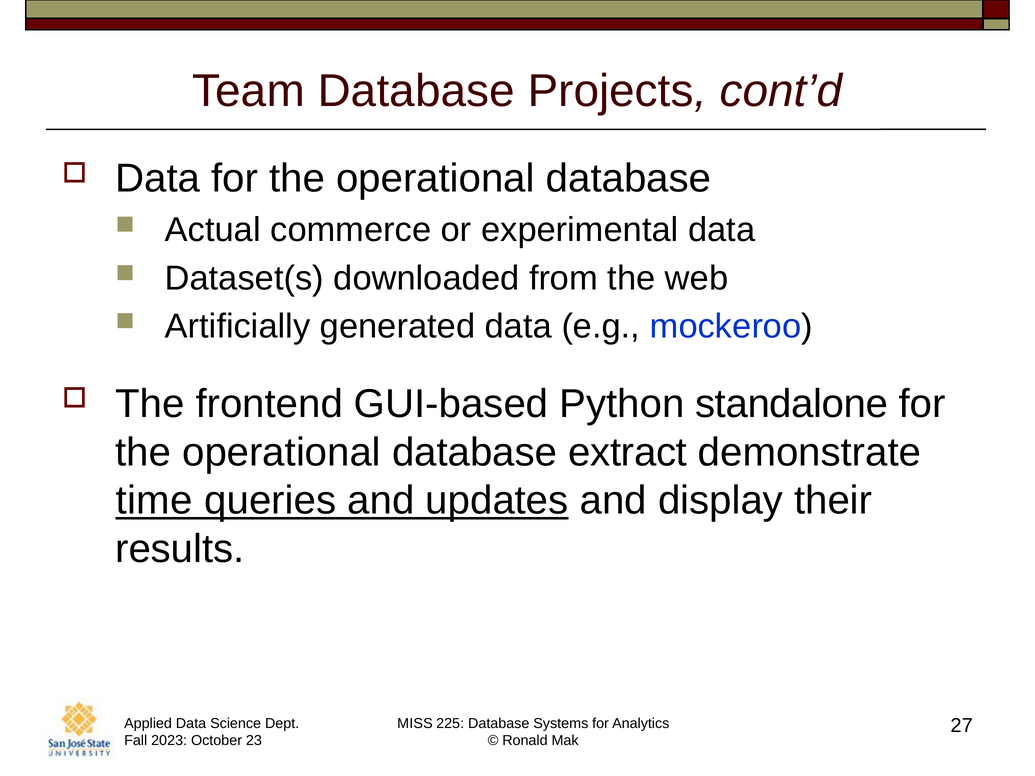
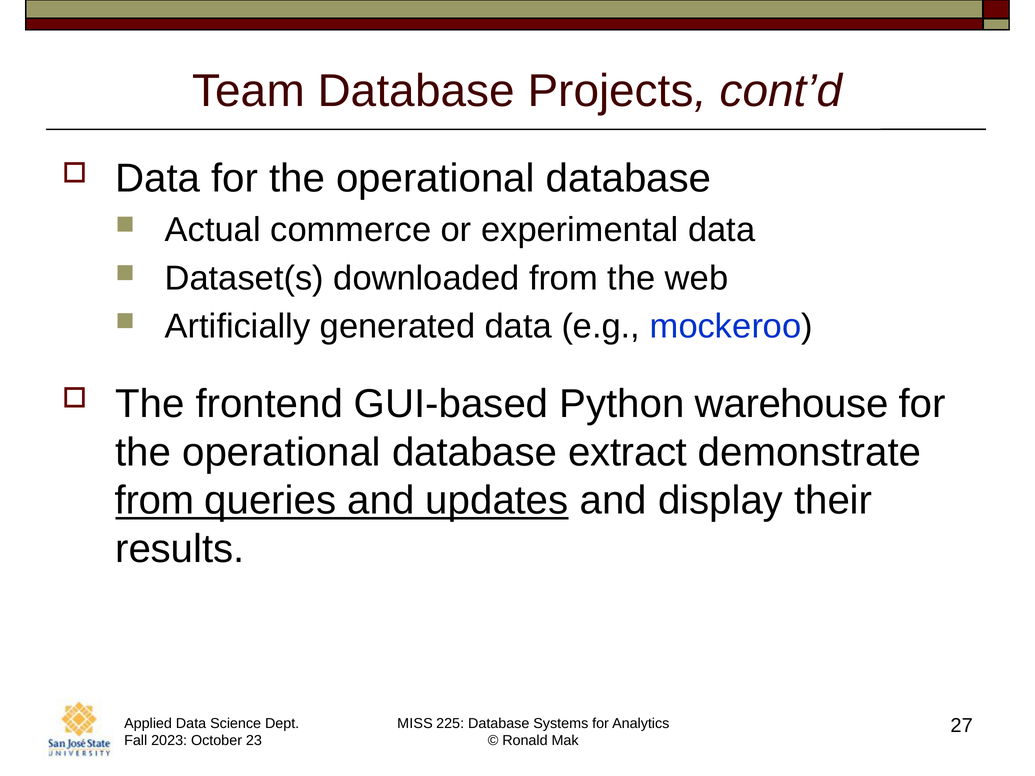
standalone: standalone -> warehouse (792, 404)
time: time -> from (155, 501)
